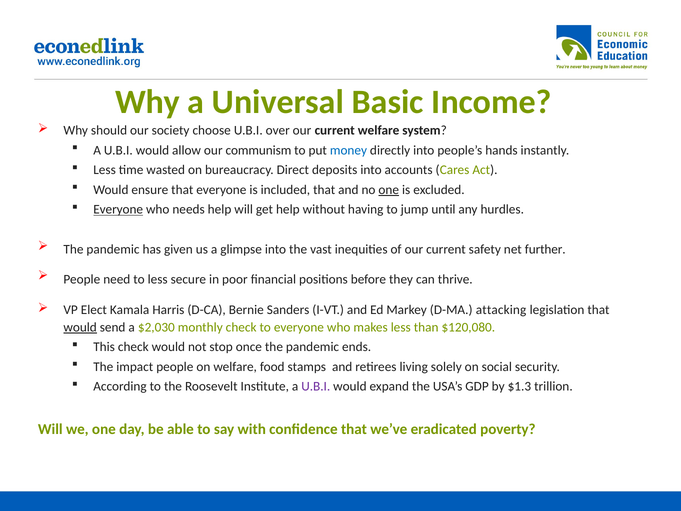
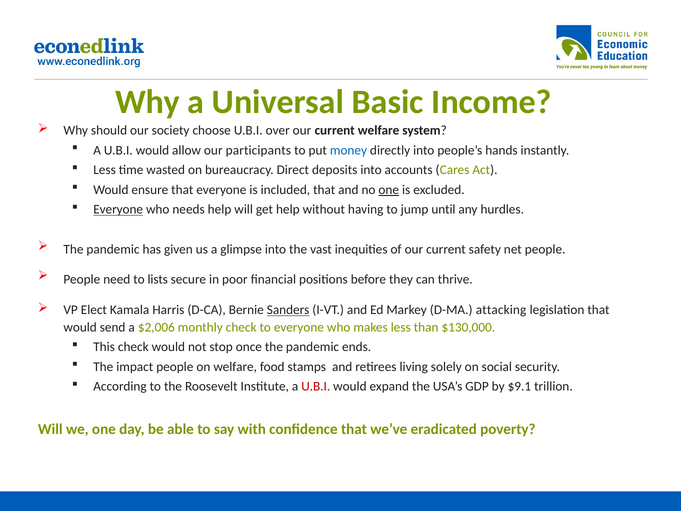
communism: communism -> participants (258, 150)
net further: further -> people (545, 249)
to less: less -> lists (158, 279)
Sanders underline: none -> present (288, 310)
would underline: present -> none (80, 327)
$2,030: $2,030 -> $2,006 (156, 327)
$120,080: $120,080 -> $130,000 (468, 327)
U.B.I colour: purple -> red (316, 386)
$1.3: $1.3 -> $9.1 (519, 386)
